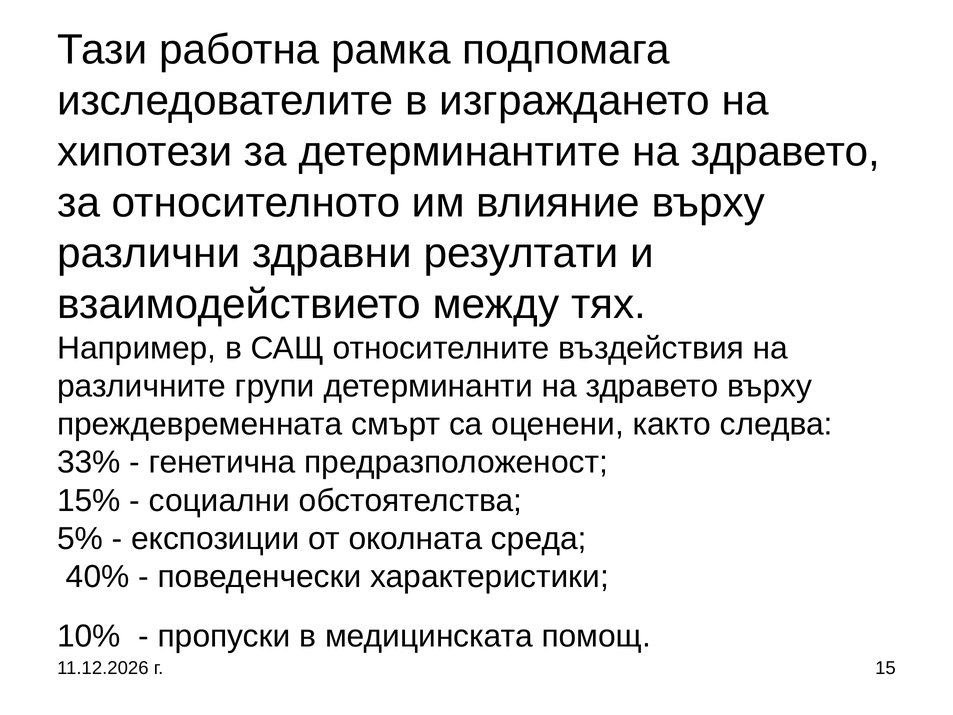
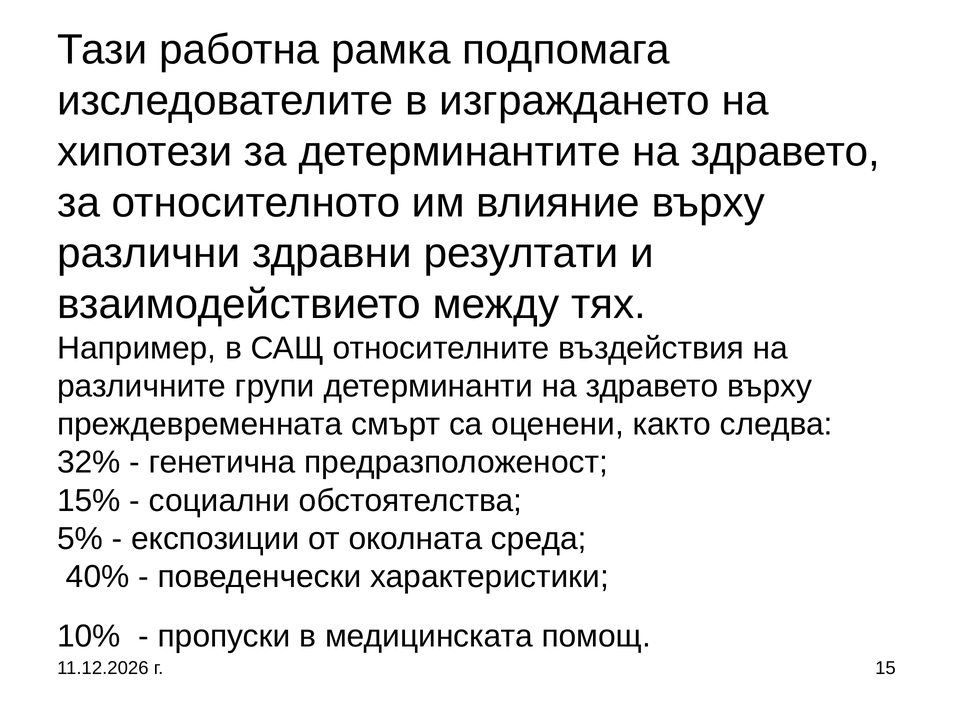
33%: 33% -> 32% (89, 462)
